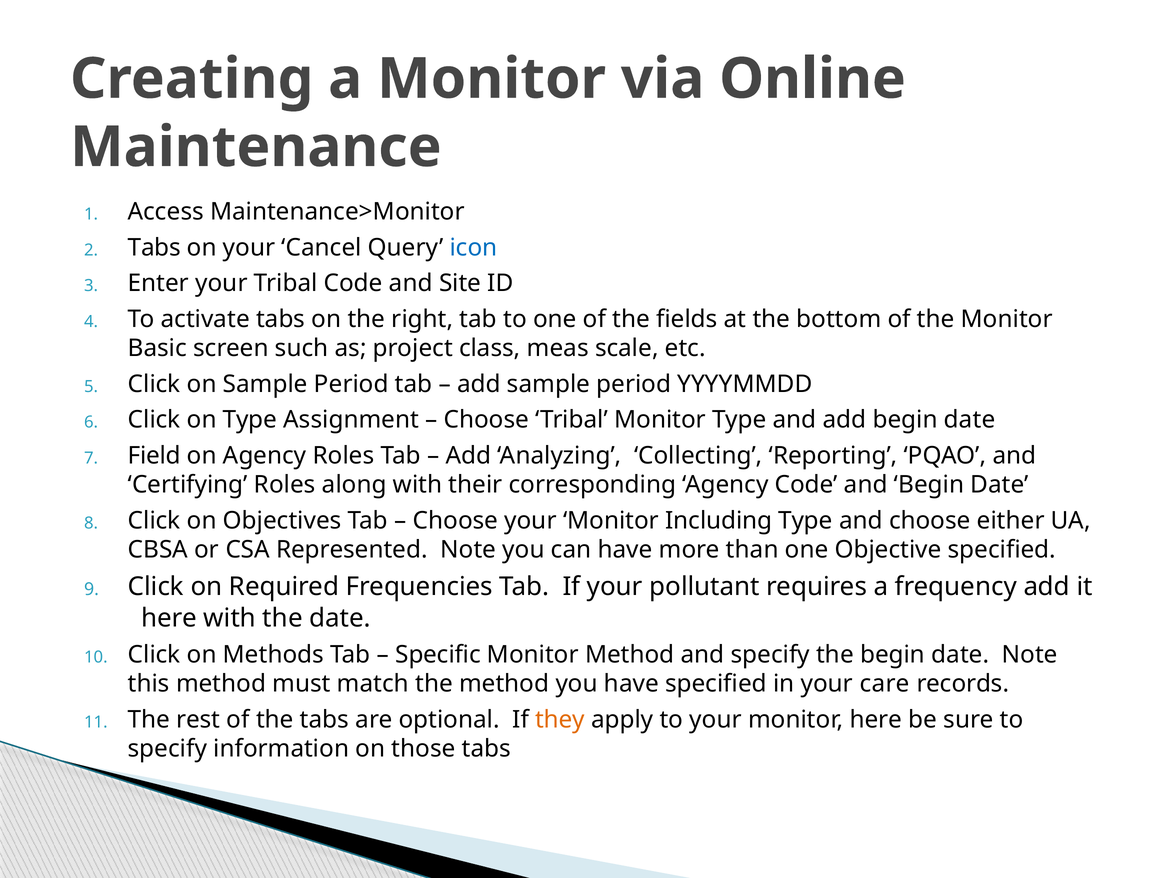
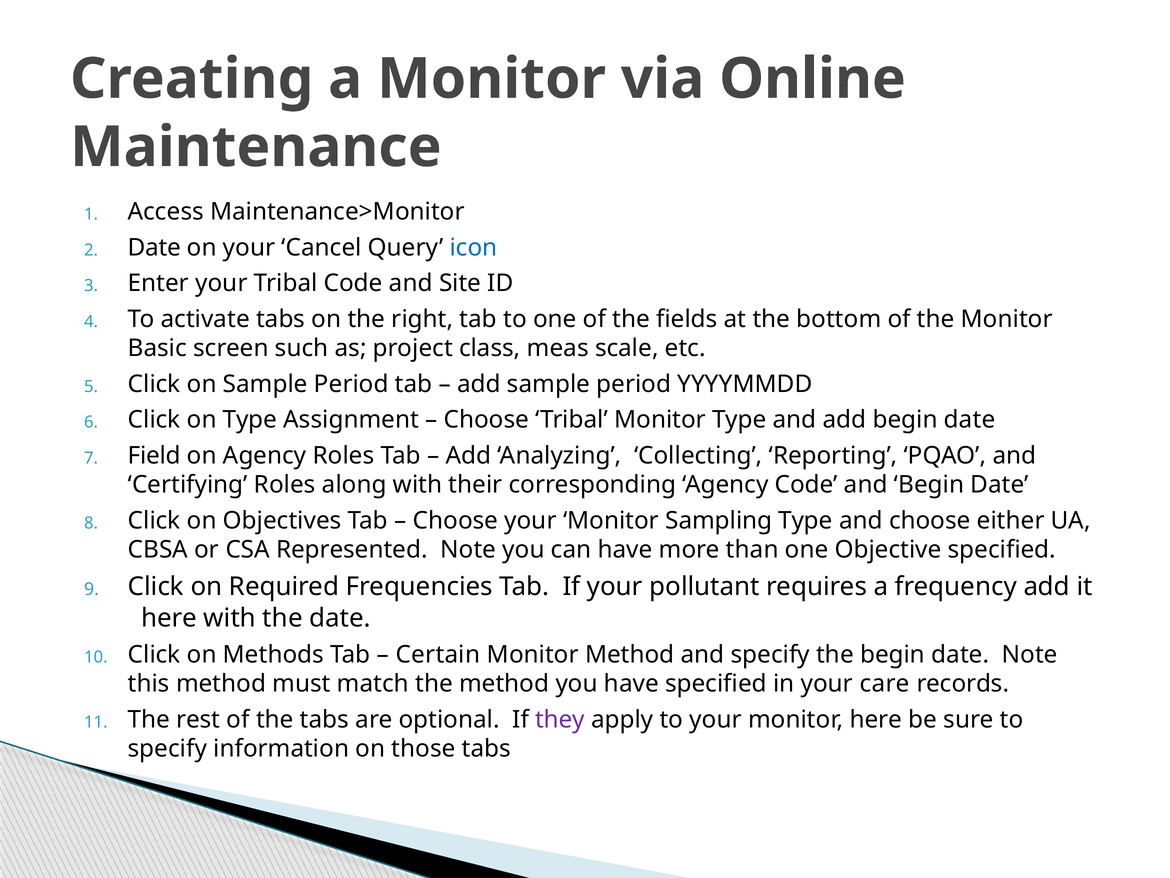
Tabs: Tabs -> Date (154, 247)
Including: Including -> Sampling (719, 520)
Specific: Specific -> Certain (438, 654)
they colour: orange -> purple (560, 719)
